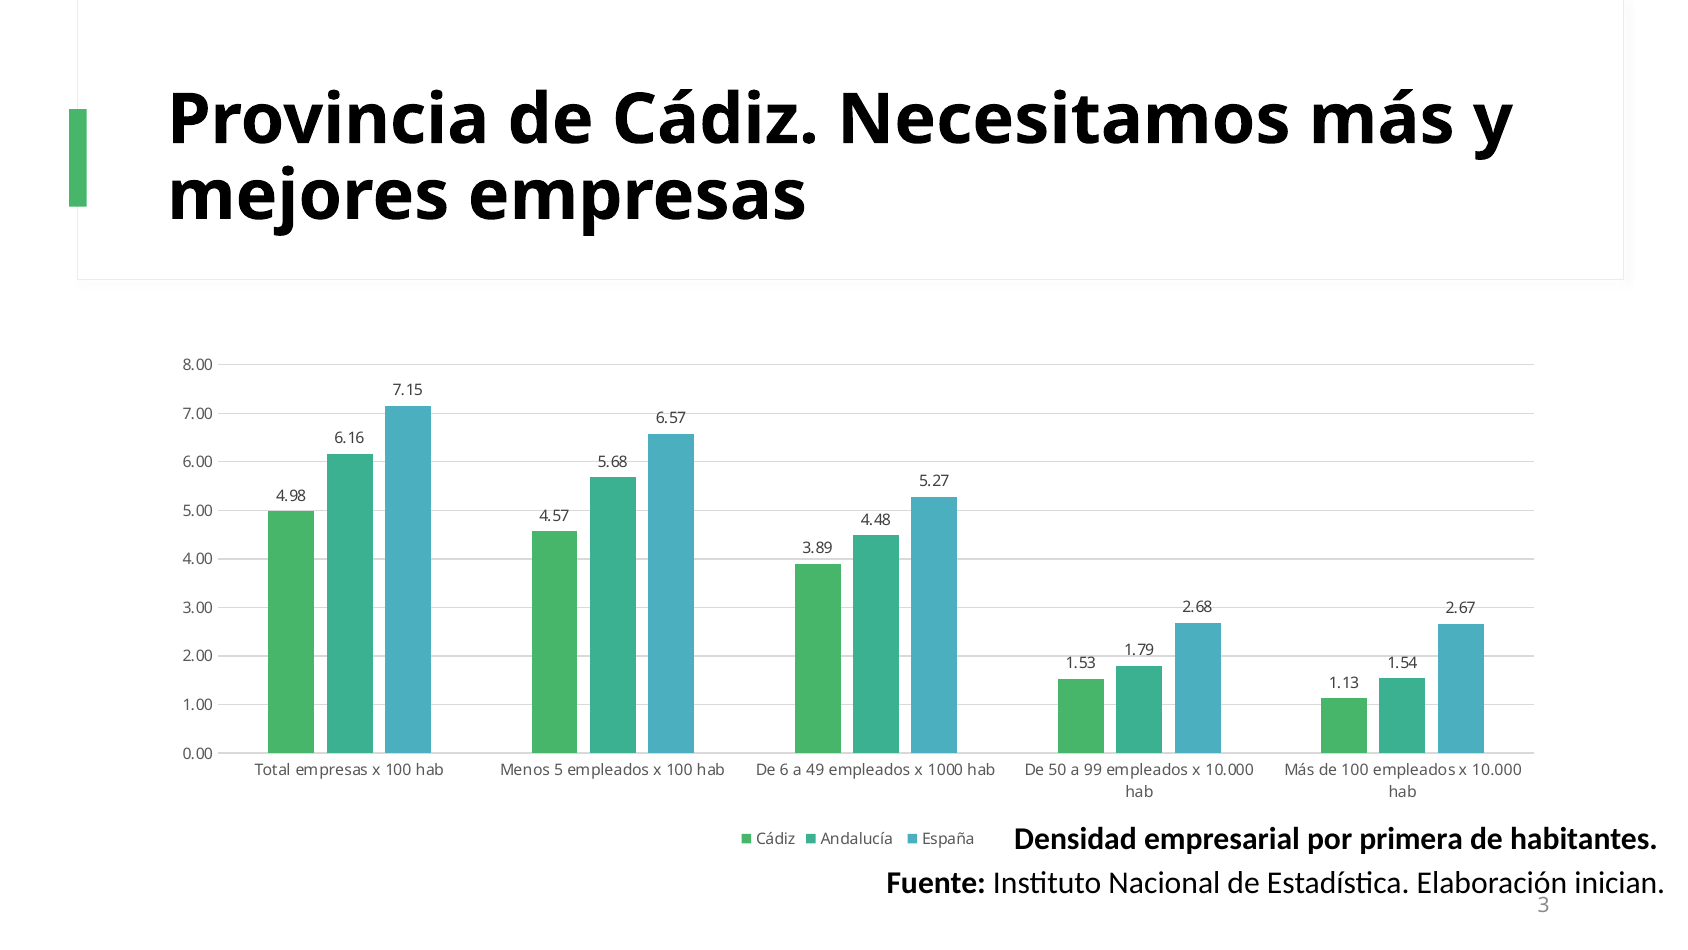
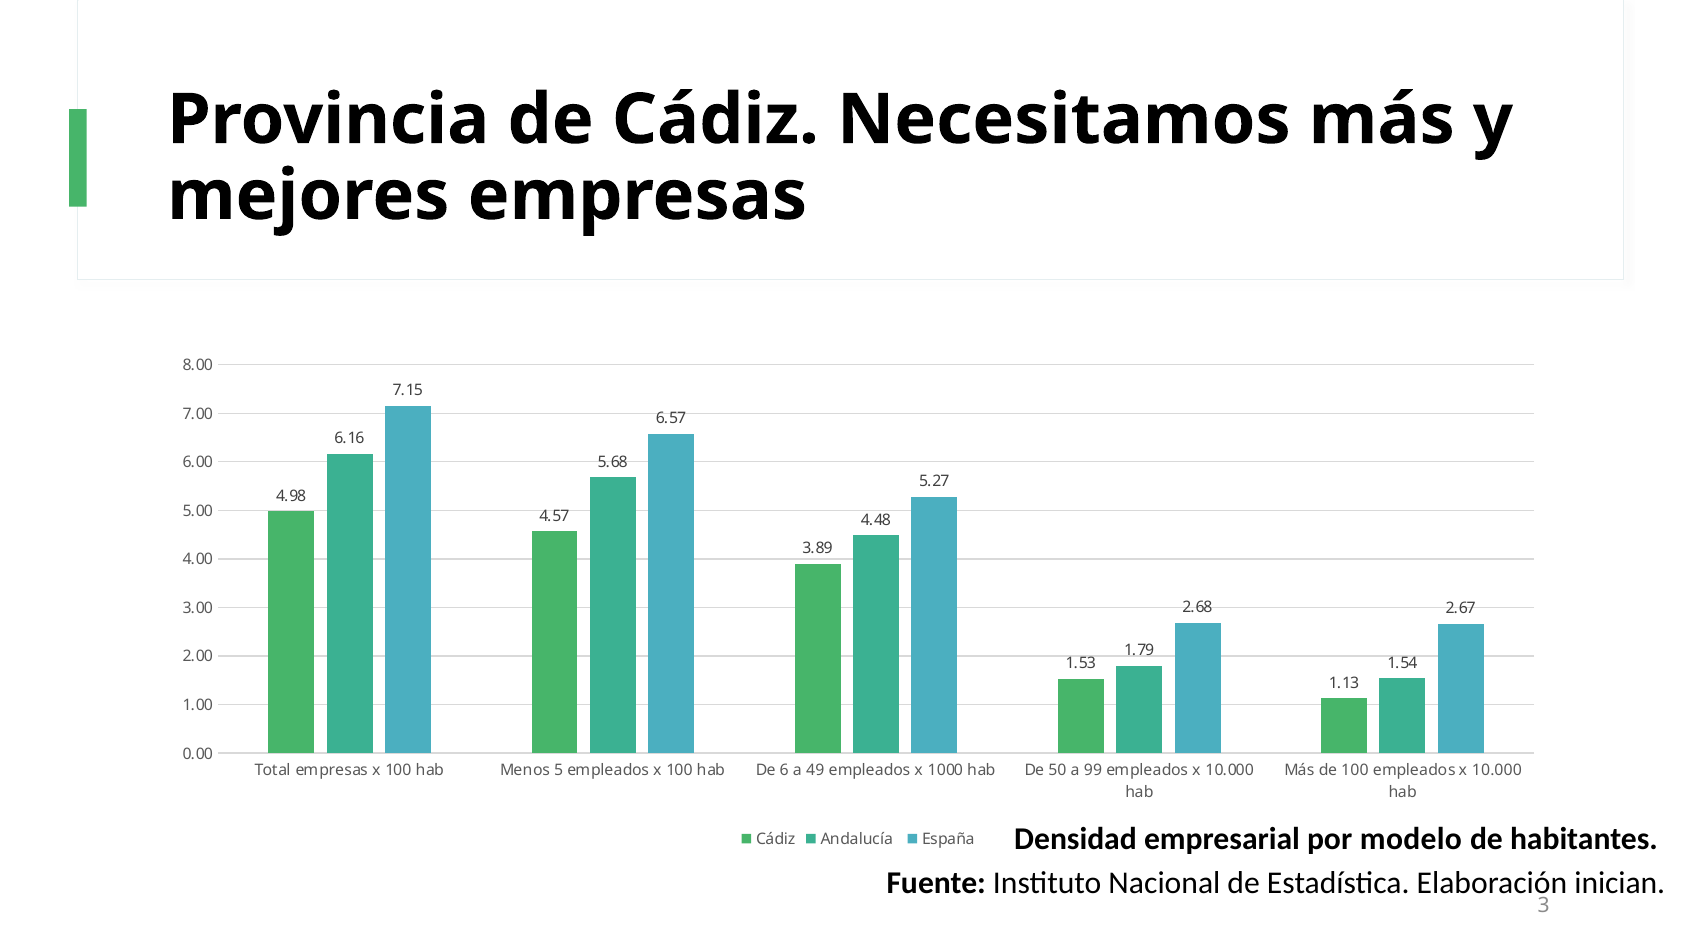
primera: primera -> modelo (1411, 838)
